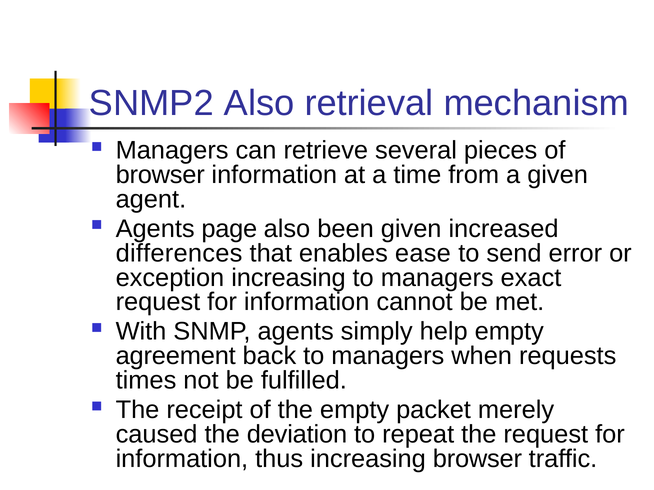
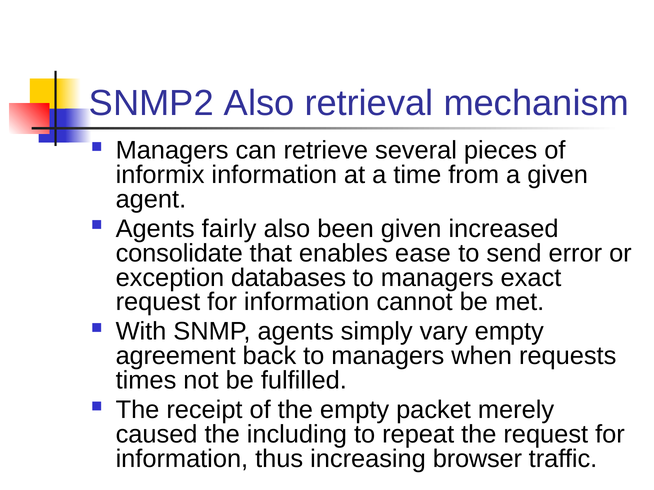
browser: browser -> informix (160, 175)
page: page -> fairly (229, 229)
differences: differences -> consolidate (179, 254)
exception increasing: increasing -> databases (289, 278)
help: help -> vary (444, 332)
deviation: deviation -> including (297, 435)
